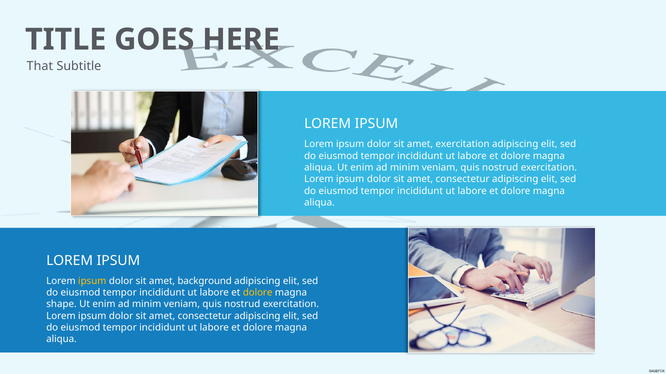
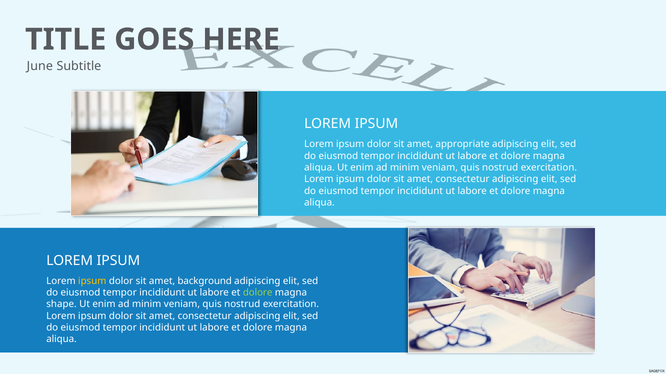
That: That -> June (40, 66)
amet exercitation: exercitation -> appropriate (463, 144)
dolore colour: yellow -> light green (258, 293)
